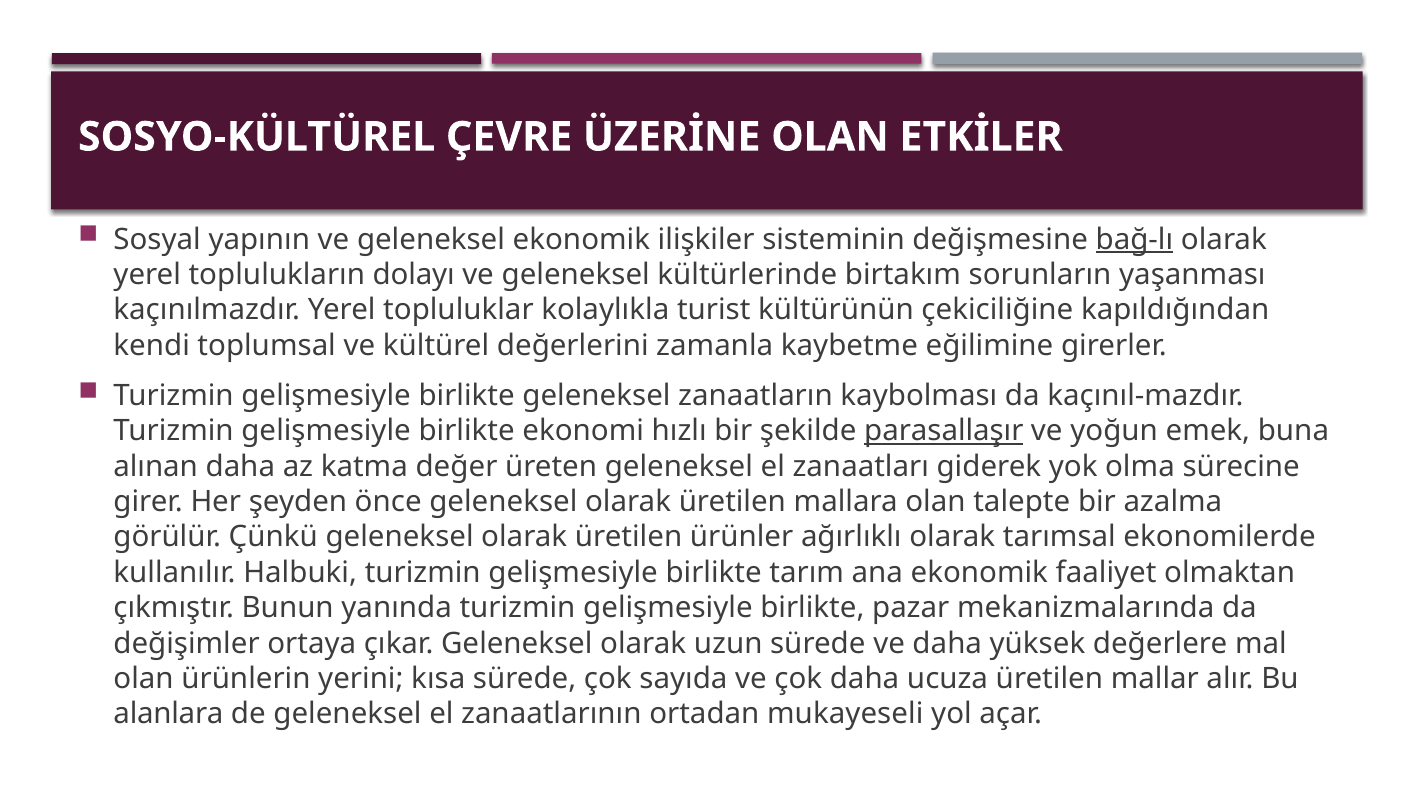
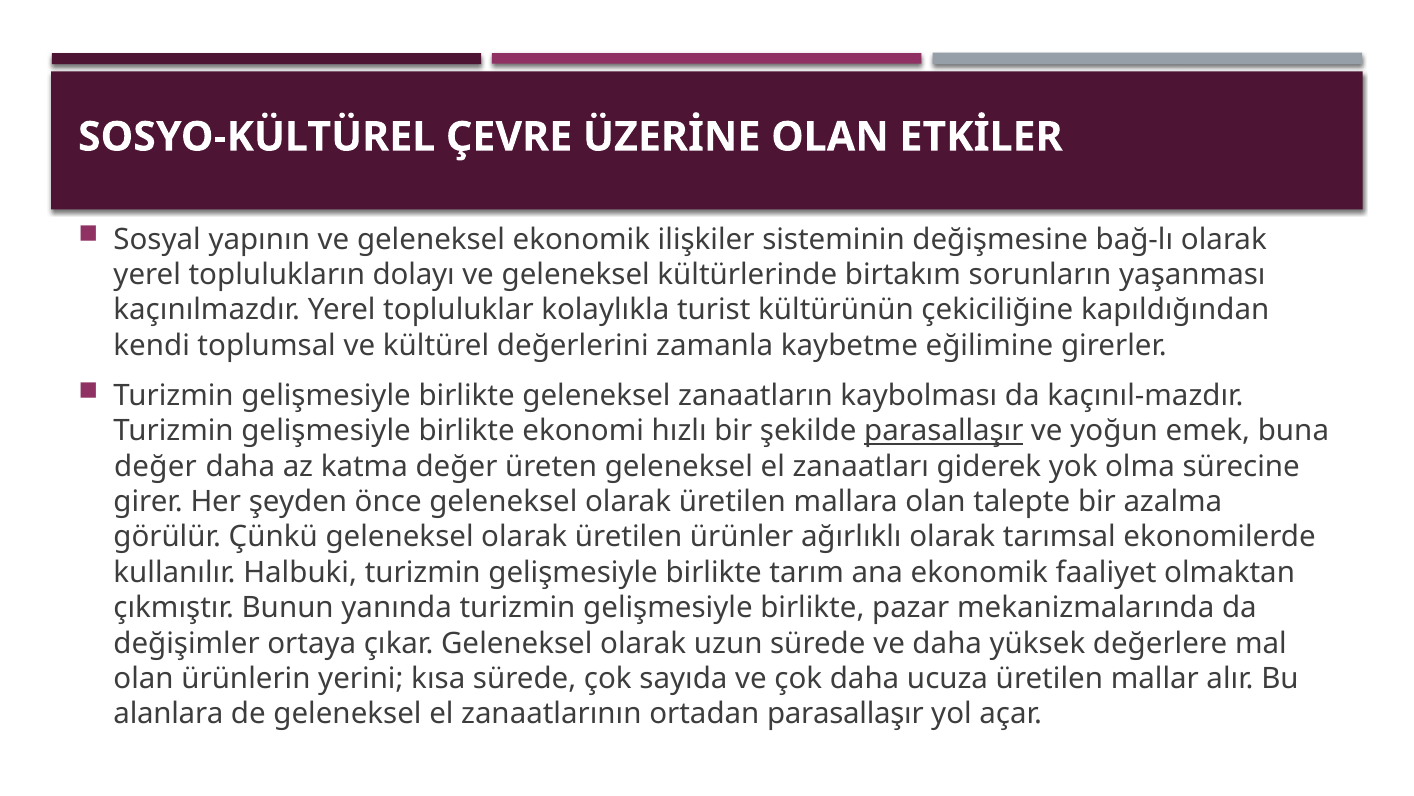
bağ-lı underline: present -> none (1134, 239)
alınan: alınan -> değer (155, 466)
ortadan mukayeseli: mukayeseli -> parasallaşır (845, 714)
